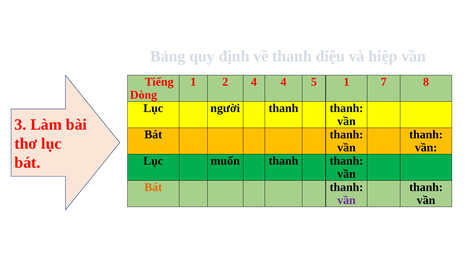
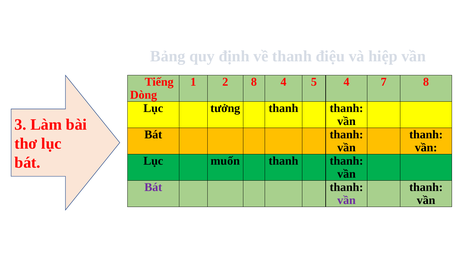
2 4: 4 -> 8 (254, 82)
5 1: 1 -> 4 (346, 82)
người: người -> tưởng (225, 108)
Bát colour: orange -> purple (153, 187)
